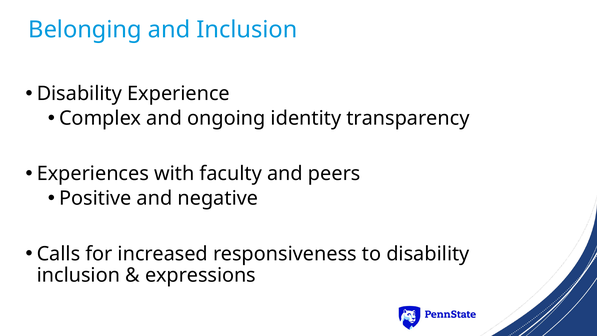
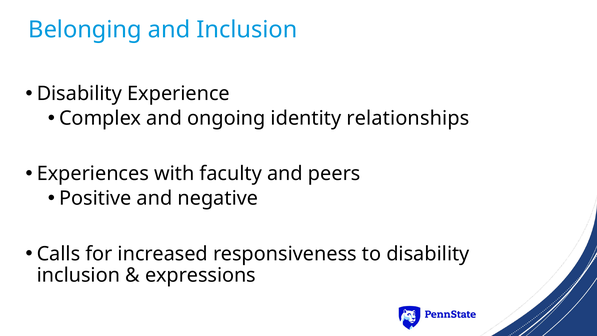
transparency: transparency -> relationships (408, 118)
